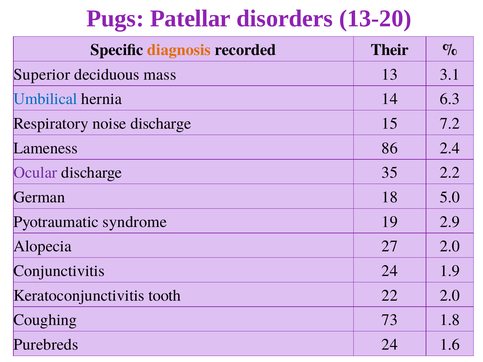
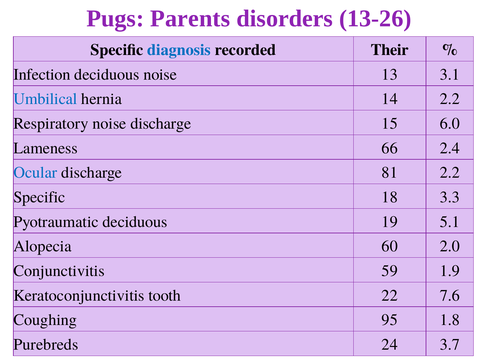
Patellar: Patellar -> Parents (190, 19)
13-20: 13-20 -> 13-26 (375, 19)
diagnosis colour: orange -> blue (179, 50)
Superior: Superior -> Infection (42, 74)
deciduous mass: mass -> noise (160, 74)
14 6.3: 6.3 -> 2.2 (450, 99)
7.2: 7.2 -> 6.0 (450, 124)
86: 86 -> 66 (390, 148)
Ocular colour: purple -> blue (35, 173)
35: 35 -> 81 (390, 173)
German: German -> Specific (39, 197)
5.0: 5.0 -> 3.3 (450, 197)
Pyotraumatic syndrome: syndrome -> deciduous (135, 222)
2.9: 2.9 -> 5.1 (450, 222)
27: 27 -> 60 (390, 246)
Conjunctivitis 24: 24 -> 59 (390, 271)
22 2.0: 2.0 -> 7.6 (450, 296)
73: 73 -> 95 (390, 320)
1.6: 1.6 -> 3.7 (450, 345)
